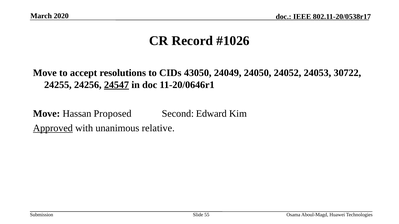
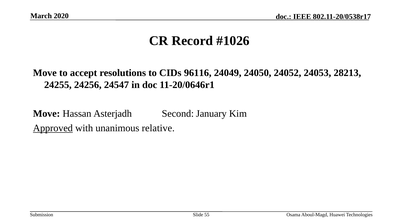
43050: 43050 -> 96116 (198, 73)
30722: 30722 -> 28213 (347, 73)
24547 underline: present -> none (116, 85)
Proposed: Proposed -> Asterjadh (113, 114)
Edward: Edward -> January (211, 114)
